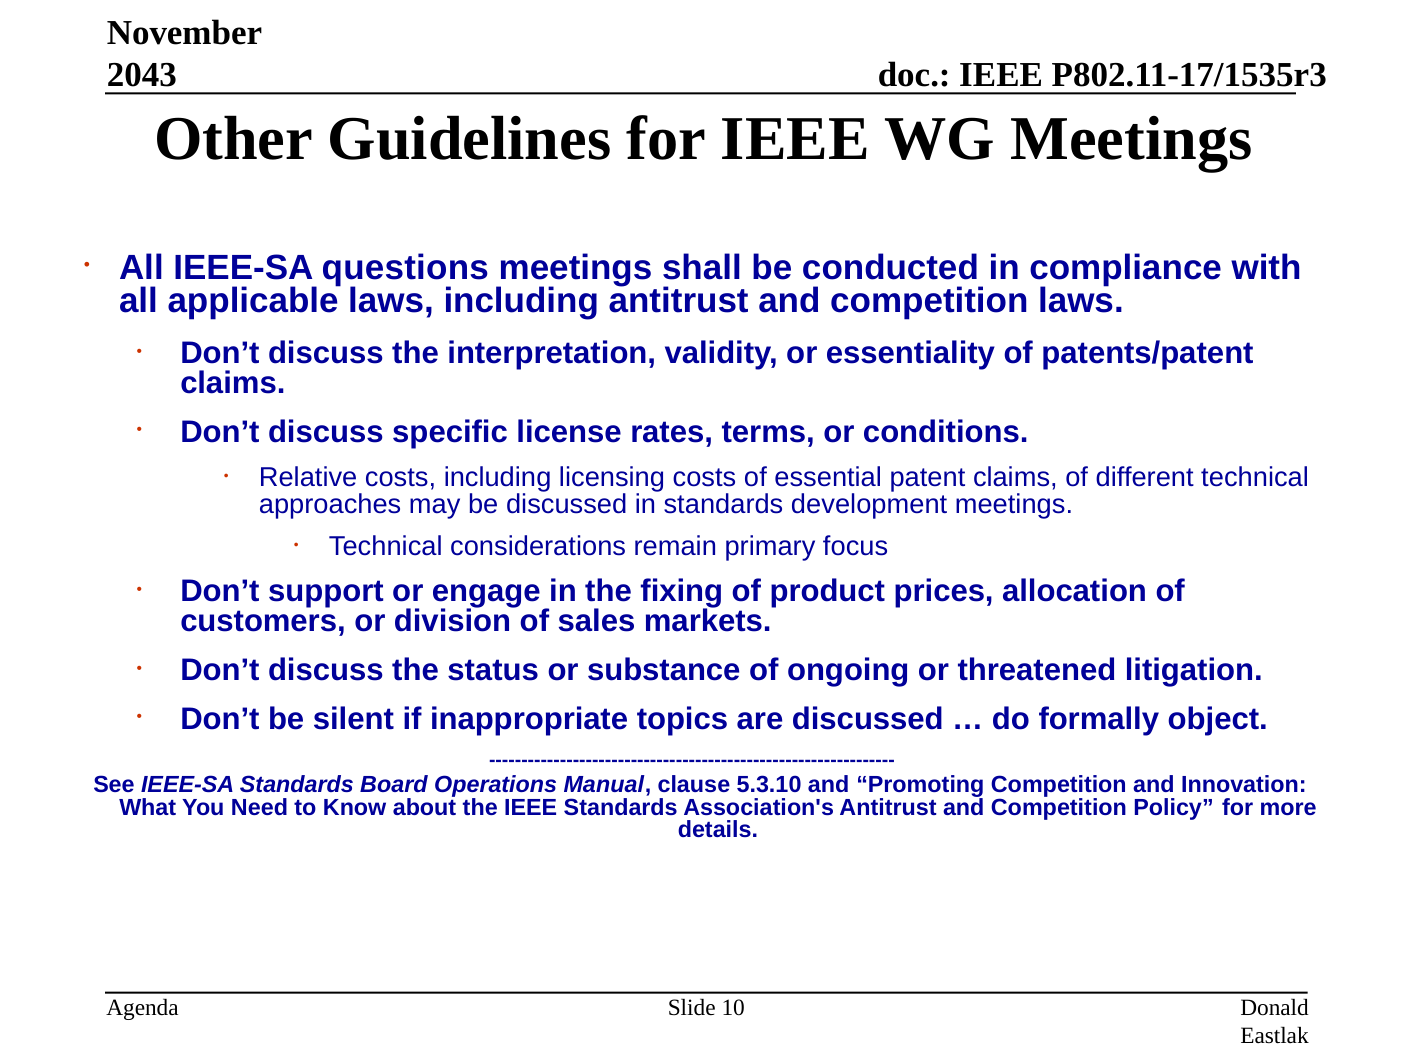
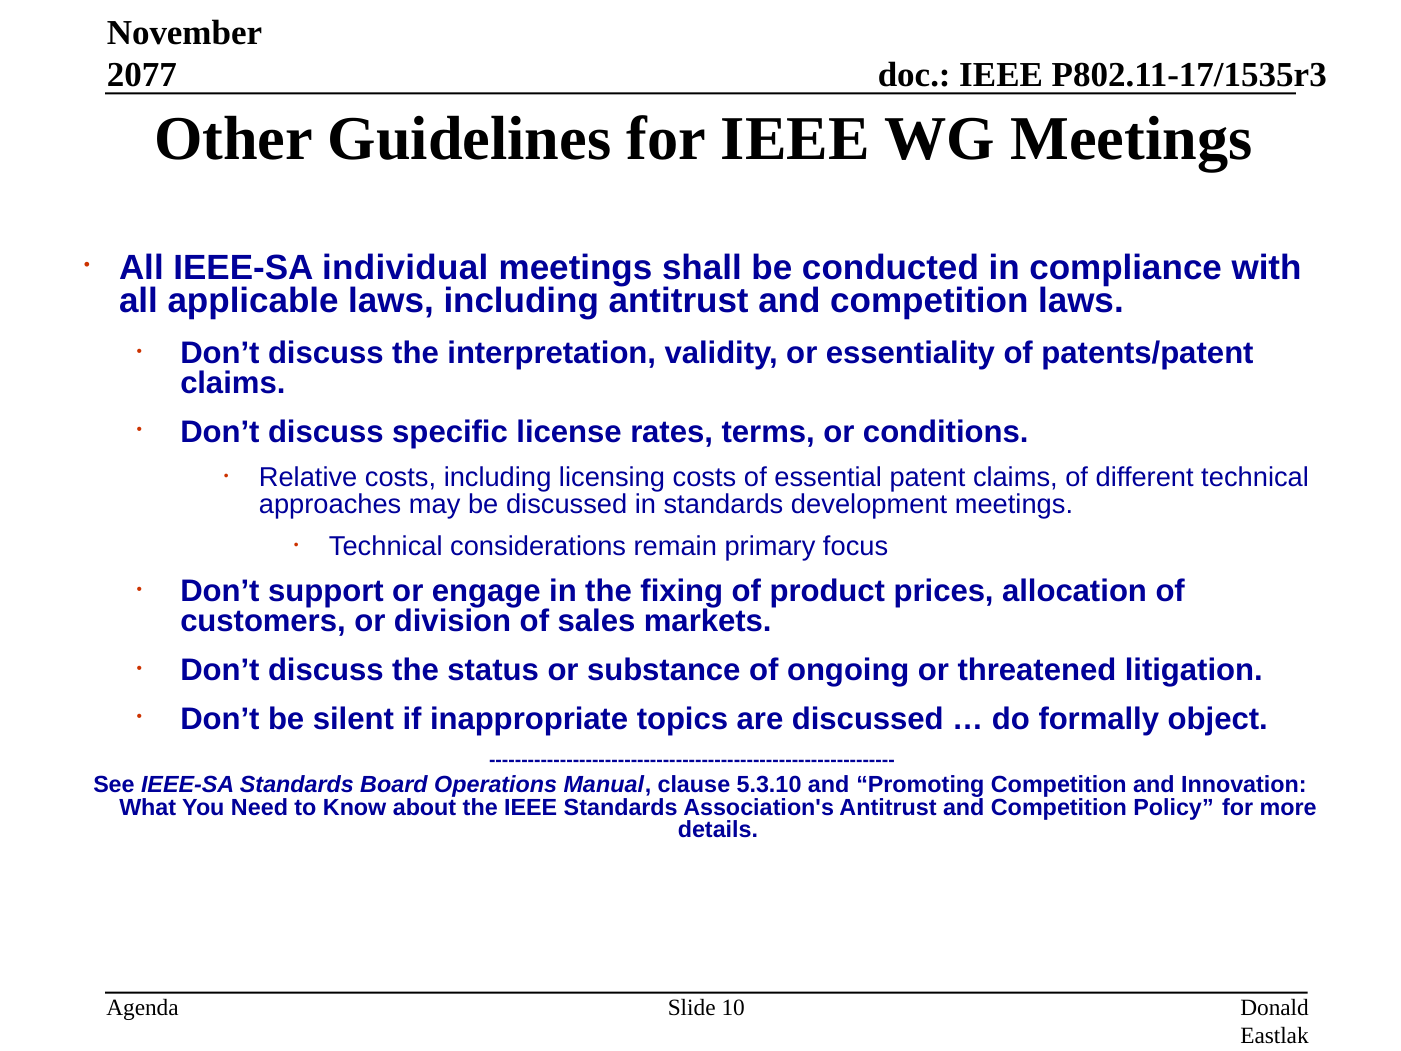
2043: 2043 -> 2077 (142, 75)
questions: questions -> individual (405, 267)
